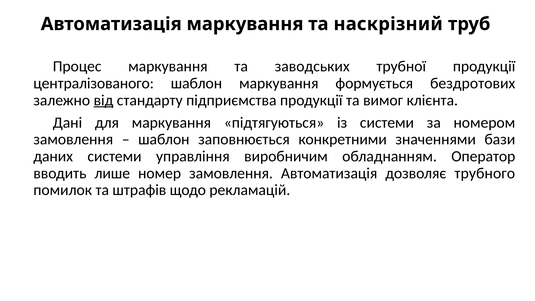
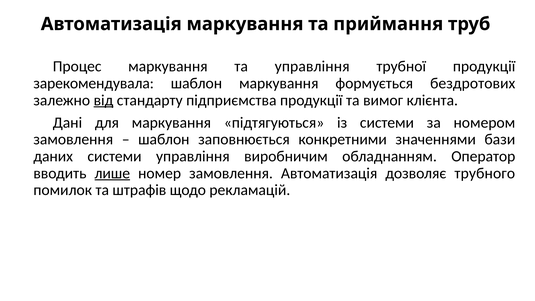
наскрізний: наскрізний -> приймання (388, 24)
та заводських: заводських -> управління (312, 66)
централізованого: централізованого -> зарекомендувала (94, 83)
лише underline: none -> present (112, 173)
